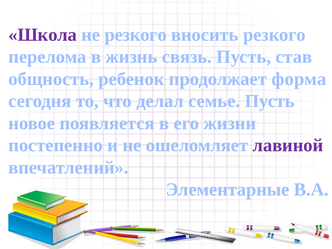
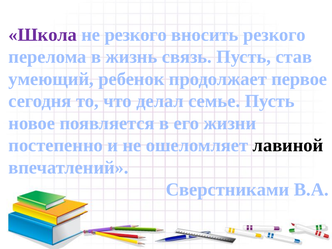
общность: общность -> умеющий (51, 79)
форма: форма -> первое (299, 79)
лавиной colour: purple -> black (288, 145)
Элементарные: Элементарные -> Сверстниками (228, 190)
